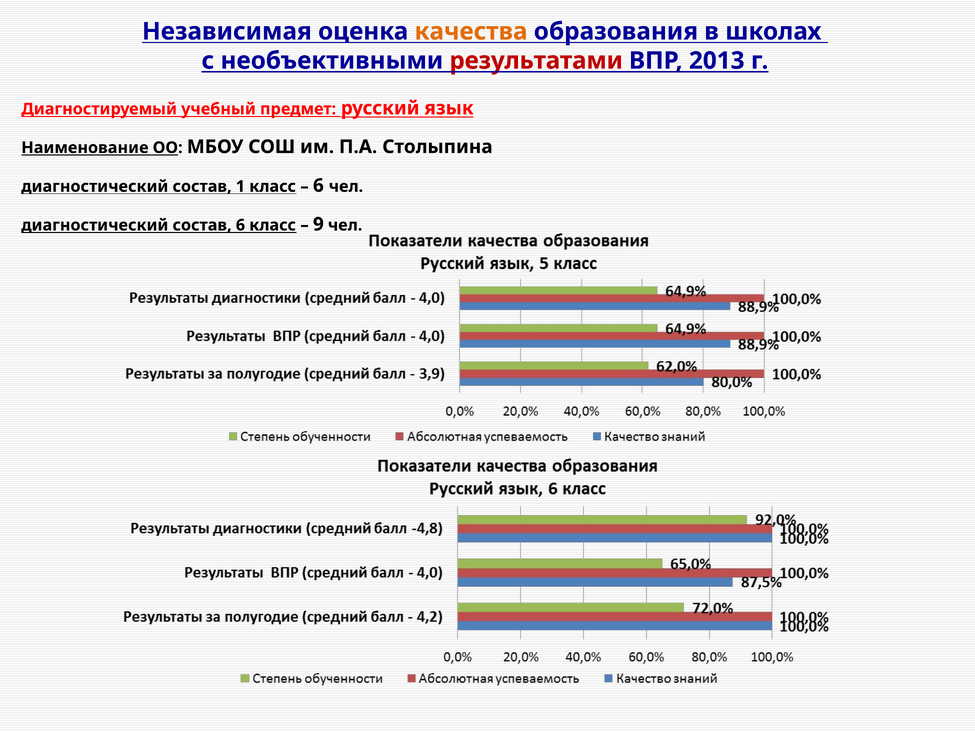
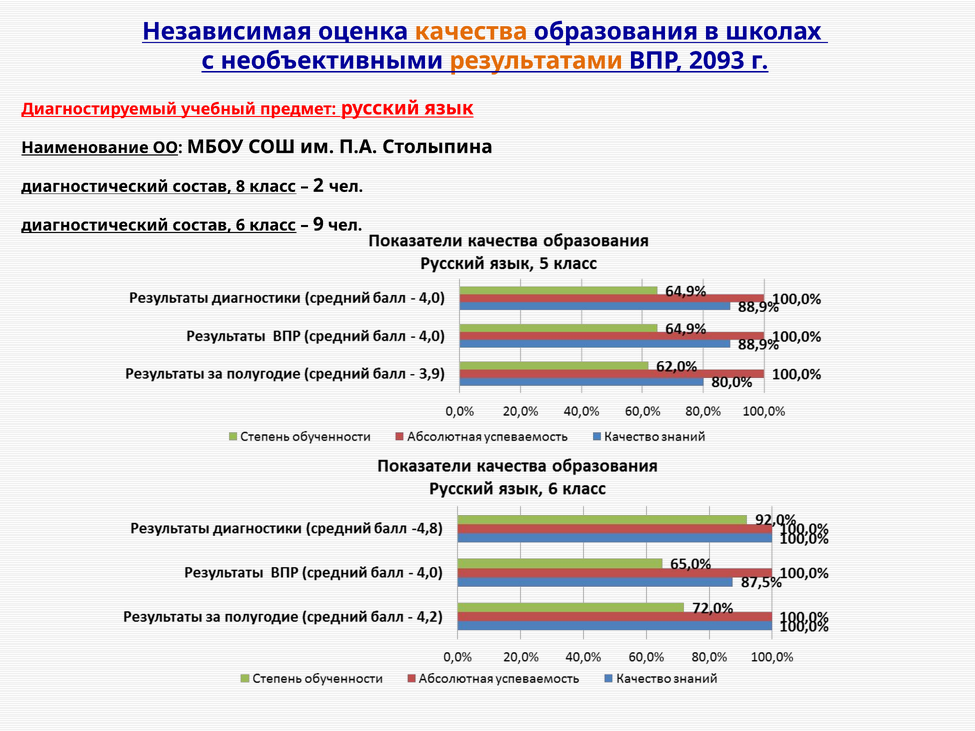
результатами colour: red -> orange (536, 61)
2013: 2013 -> 2093 (717, 61)
1: 1 -> 8 (240, 186)
6: 6 -> 2 (318, 186)
